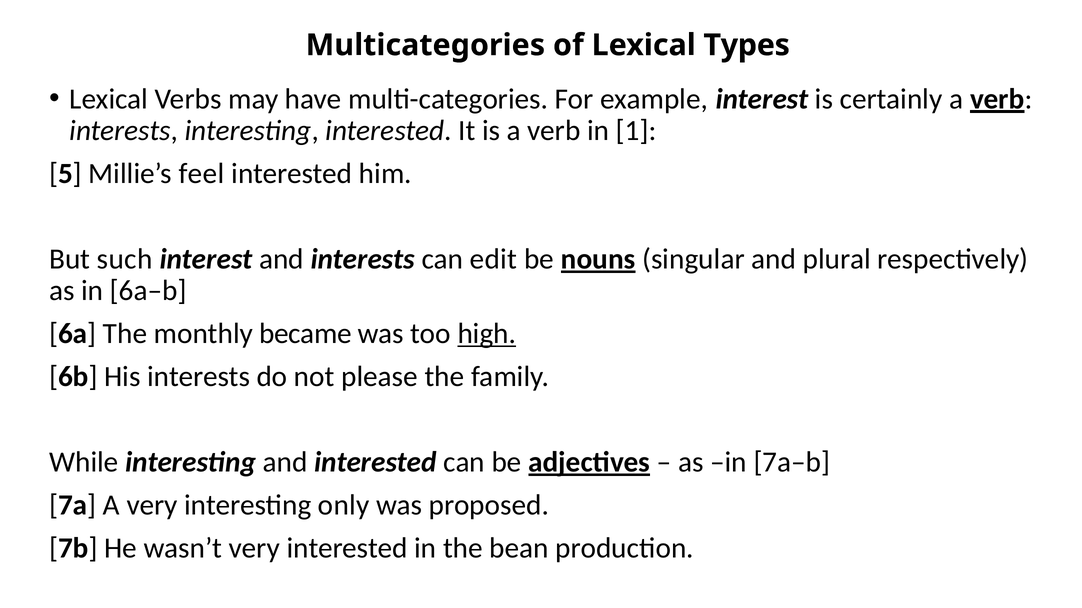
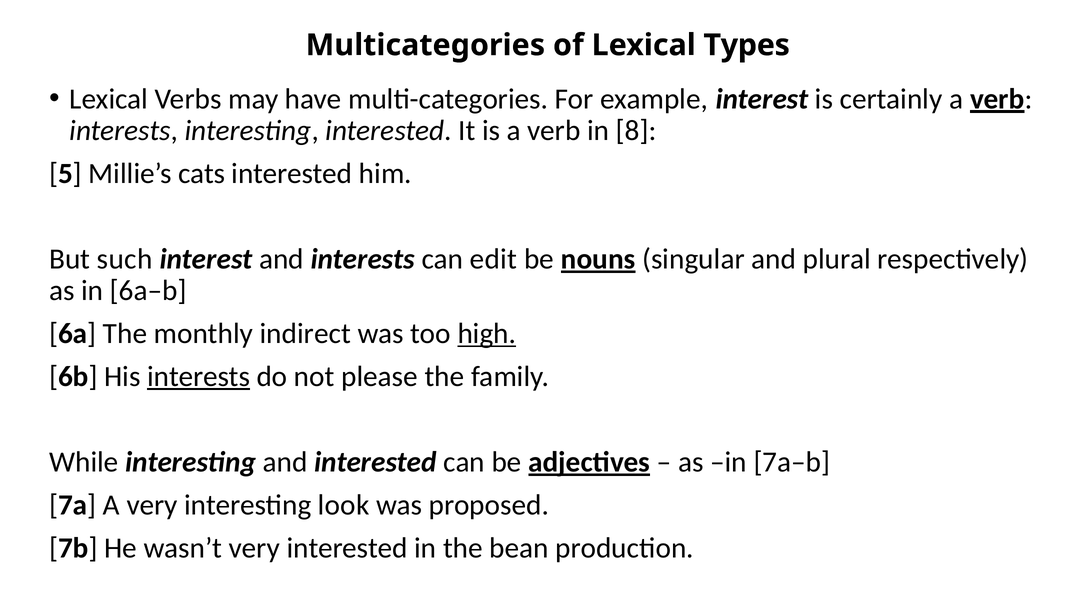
1: 1 -> 8 (636, 131)
feel: feel -> cats (202, 174)
became: became -> indirect (305, 334)
interests underline: none -> present (199, 377)
only: only -> look (344, 506)
